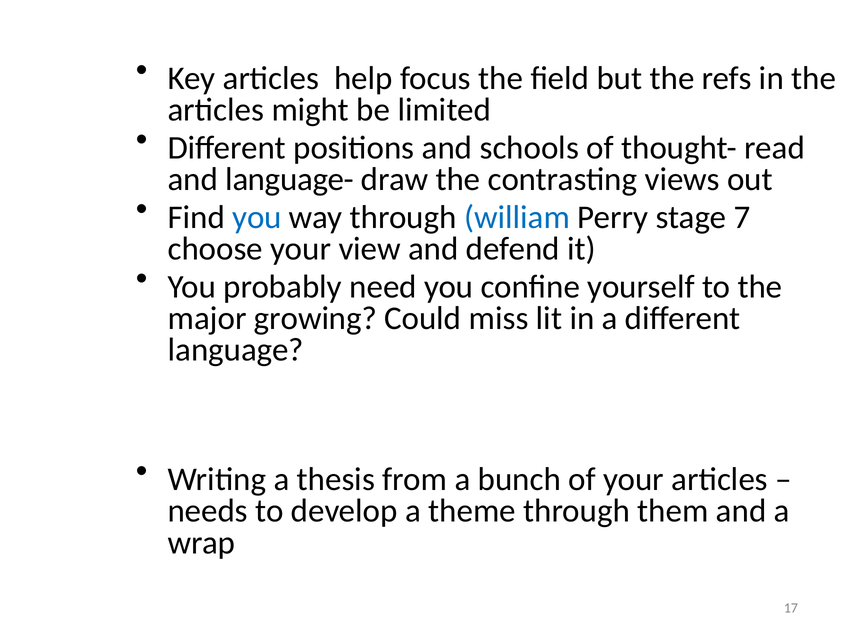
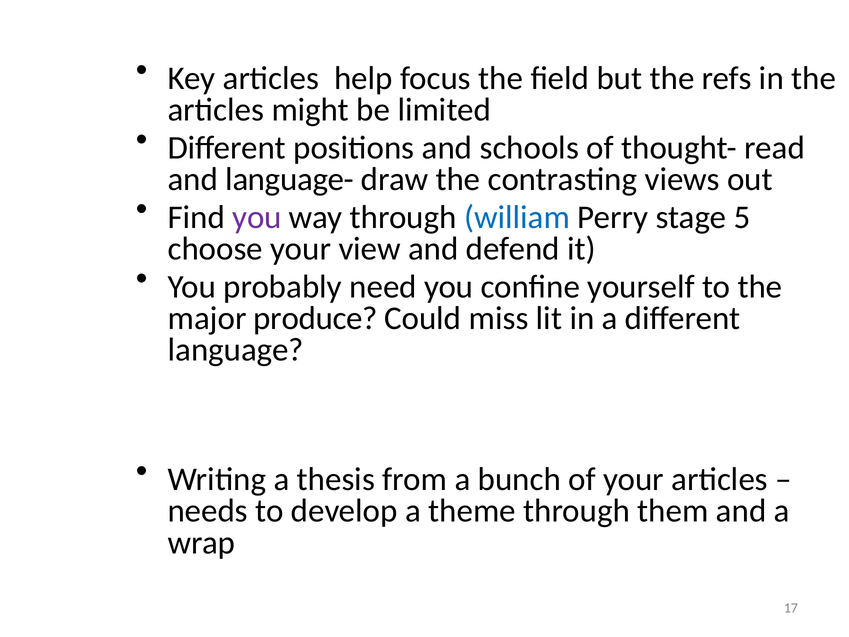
you colour: blue -> purple (257, 217)
7: 7 -> 5 (742, 217)
growing: growing -> produce (316, 318)
